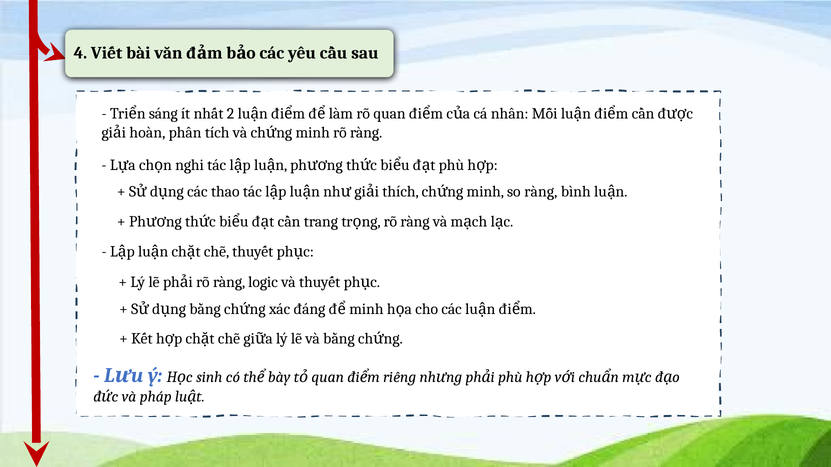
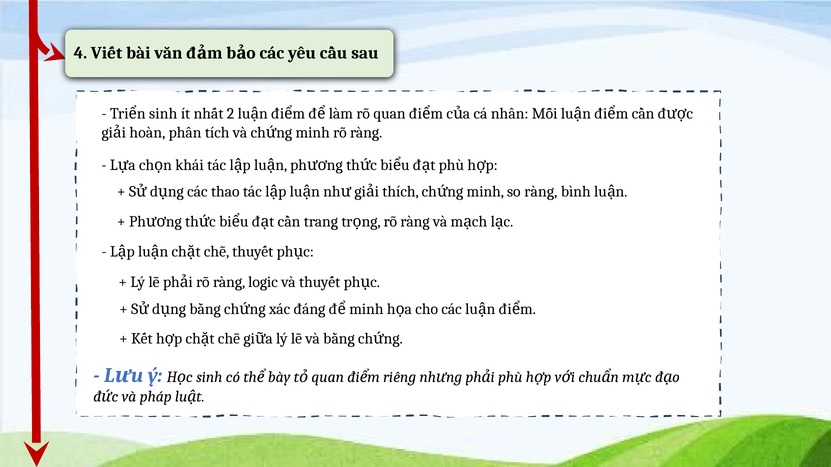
sáng: sáng -> sinh (163, 114)
nghi: nghi -> khái (190, 165)
